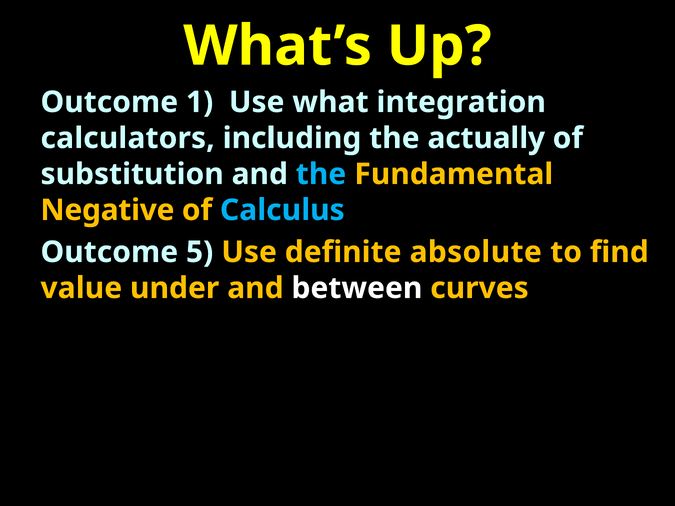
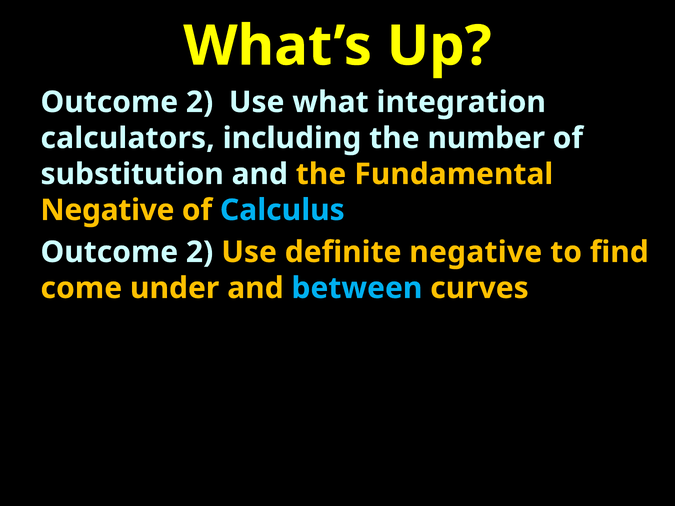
1: 1 -> 2 (200, 102)
actually: actually -> number (486, 138)
the colour: light blue -> yellow (321, 174)
5: 5 -> 2 (200, 252)
definite absolute: absolute -> negative (476, 252)
value: value -> come (81, 288)
between colour: white -> light blue (357, 288)
